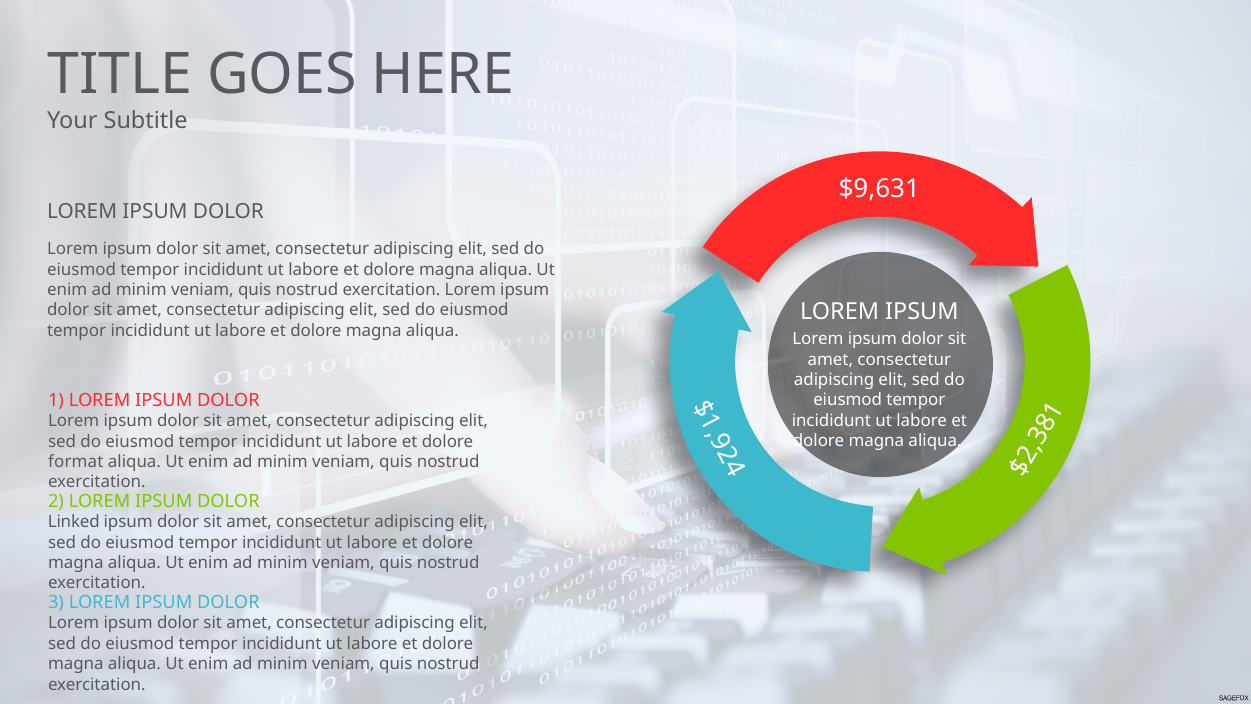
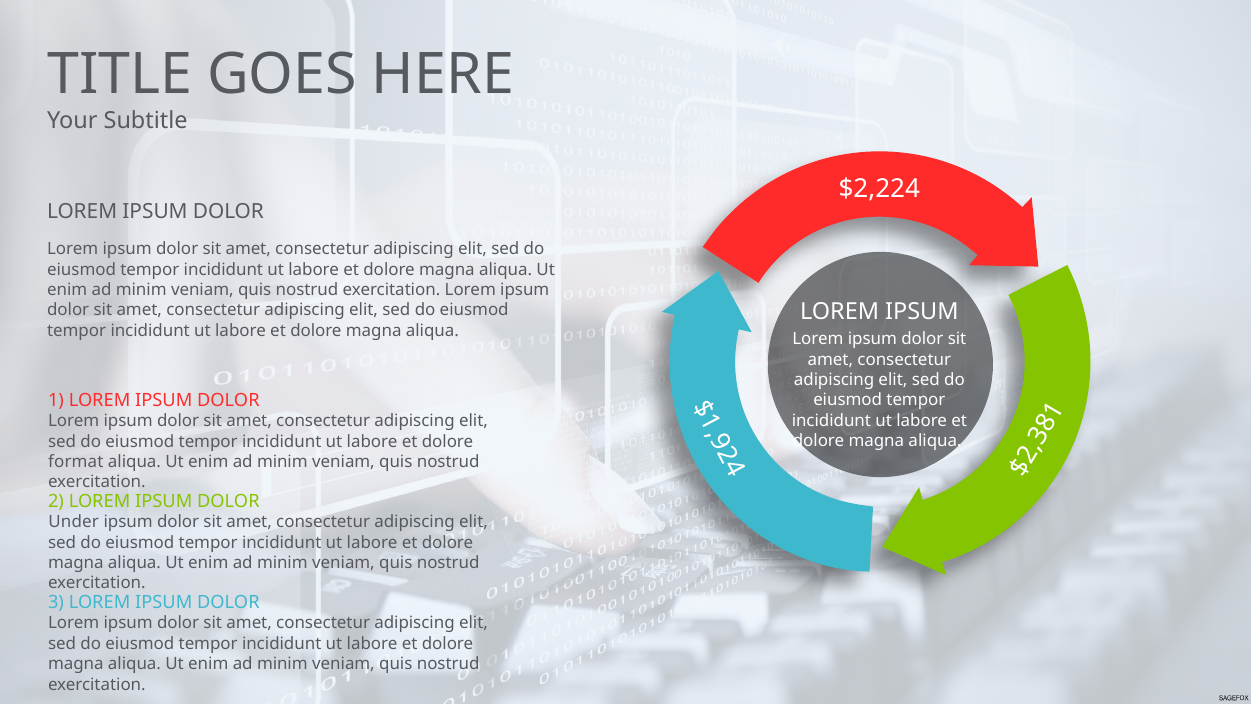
$9,631: $9,631 -> $2,224 (879, 189)
Linked: Linked -> Under (74, 522)
